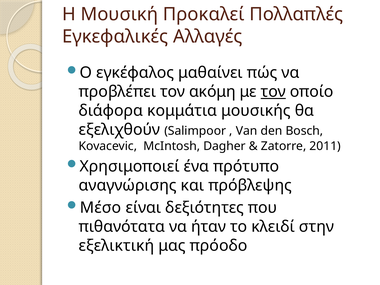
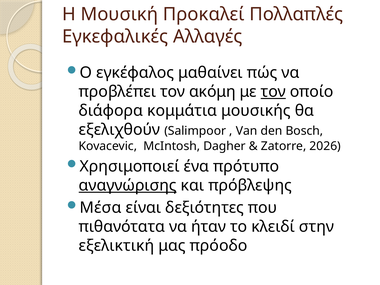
2011: 2011 -> 2026 (325, 146)
αναγνώρισης underline: none -> present (128, 185)
Μέσο: Μέσο -> Μέσα (101, 208)
